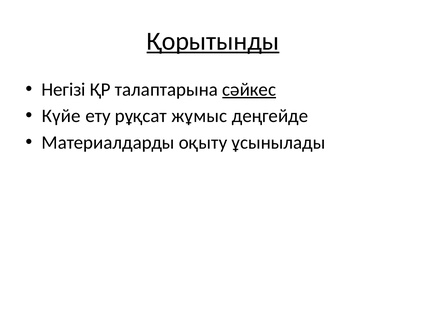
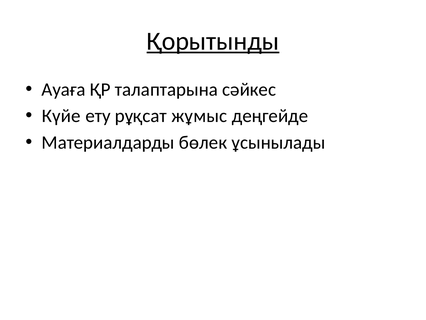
Негізі: Негізі -> Ауаға (64, 89)
сәйкес underline: present -> none (249, 89)
оқыту: оқыту -> бөлек (203, 142)
